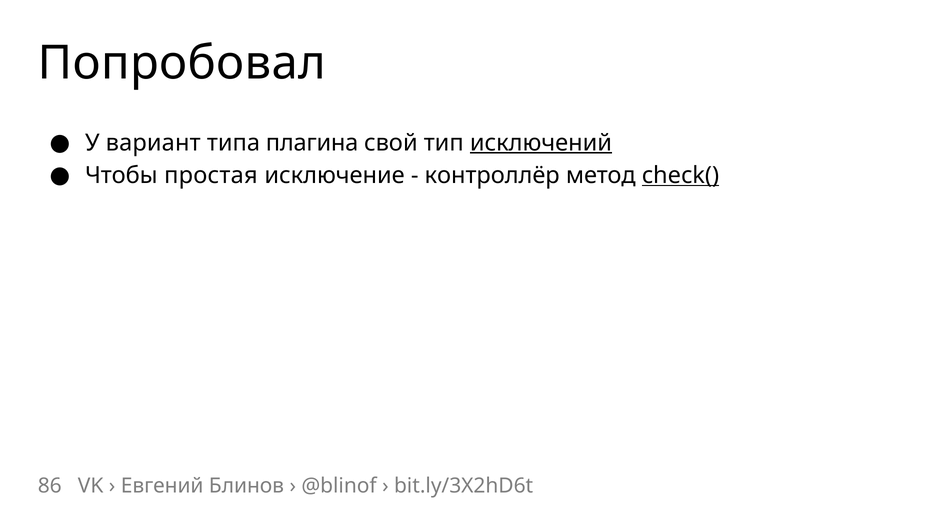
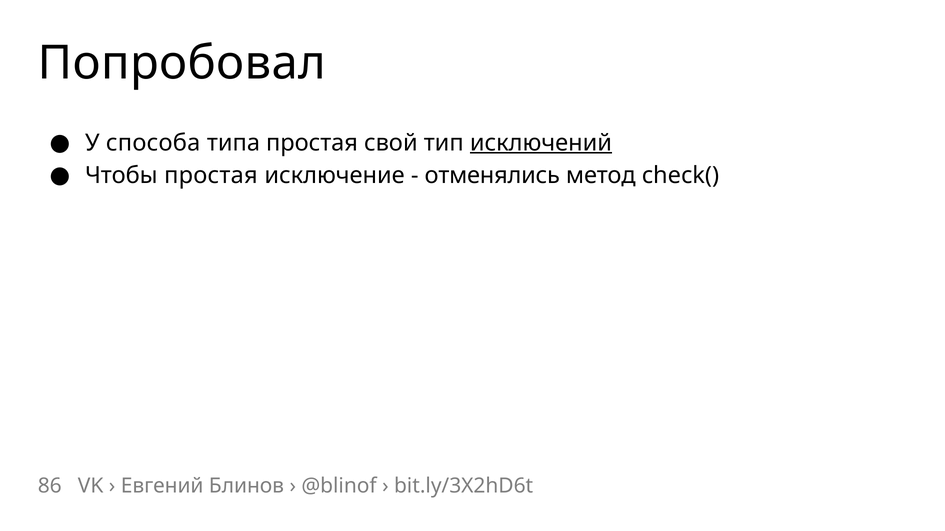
вариант: вариант -> способа (153, 143)
типа плагина: плагина -> простая (312, 143)
контроллёр: контроллёр -> отменялись (492, 176)
check( underline: present -> none (680, 176)
